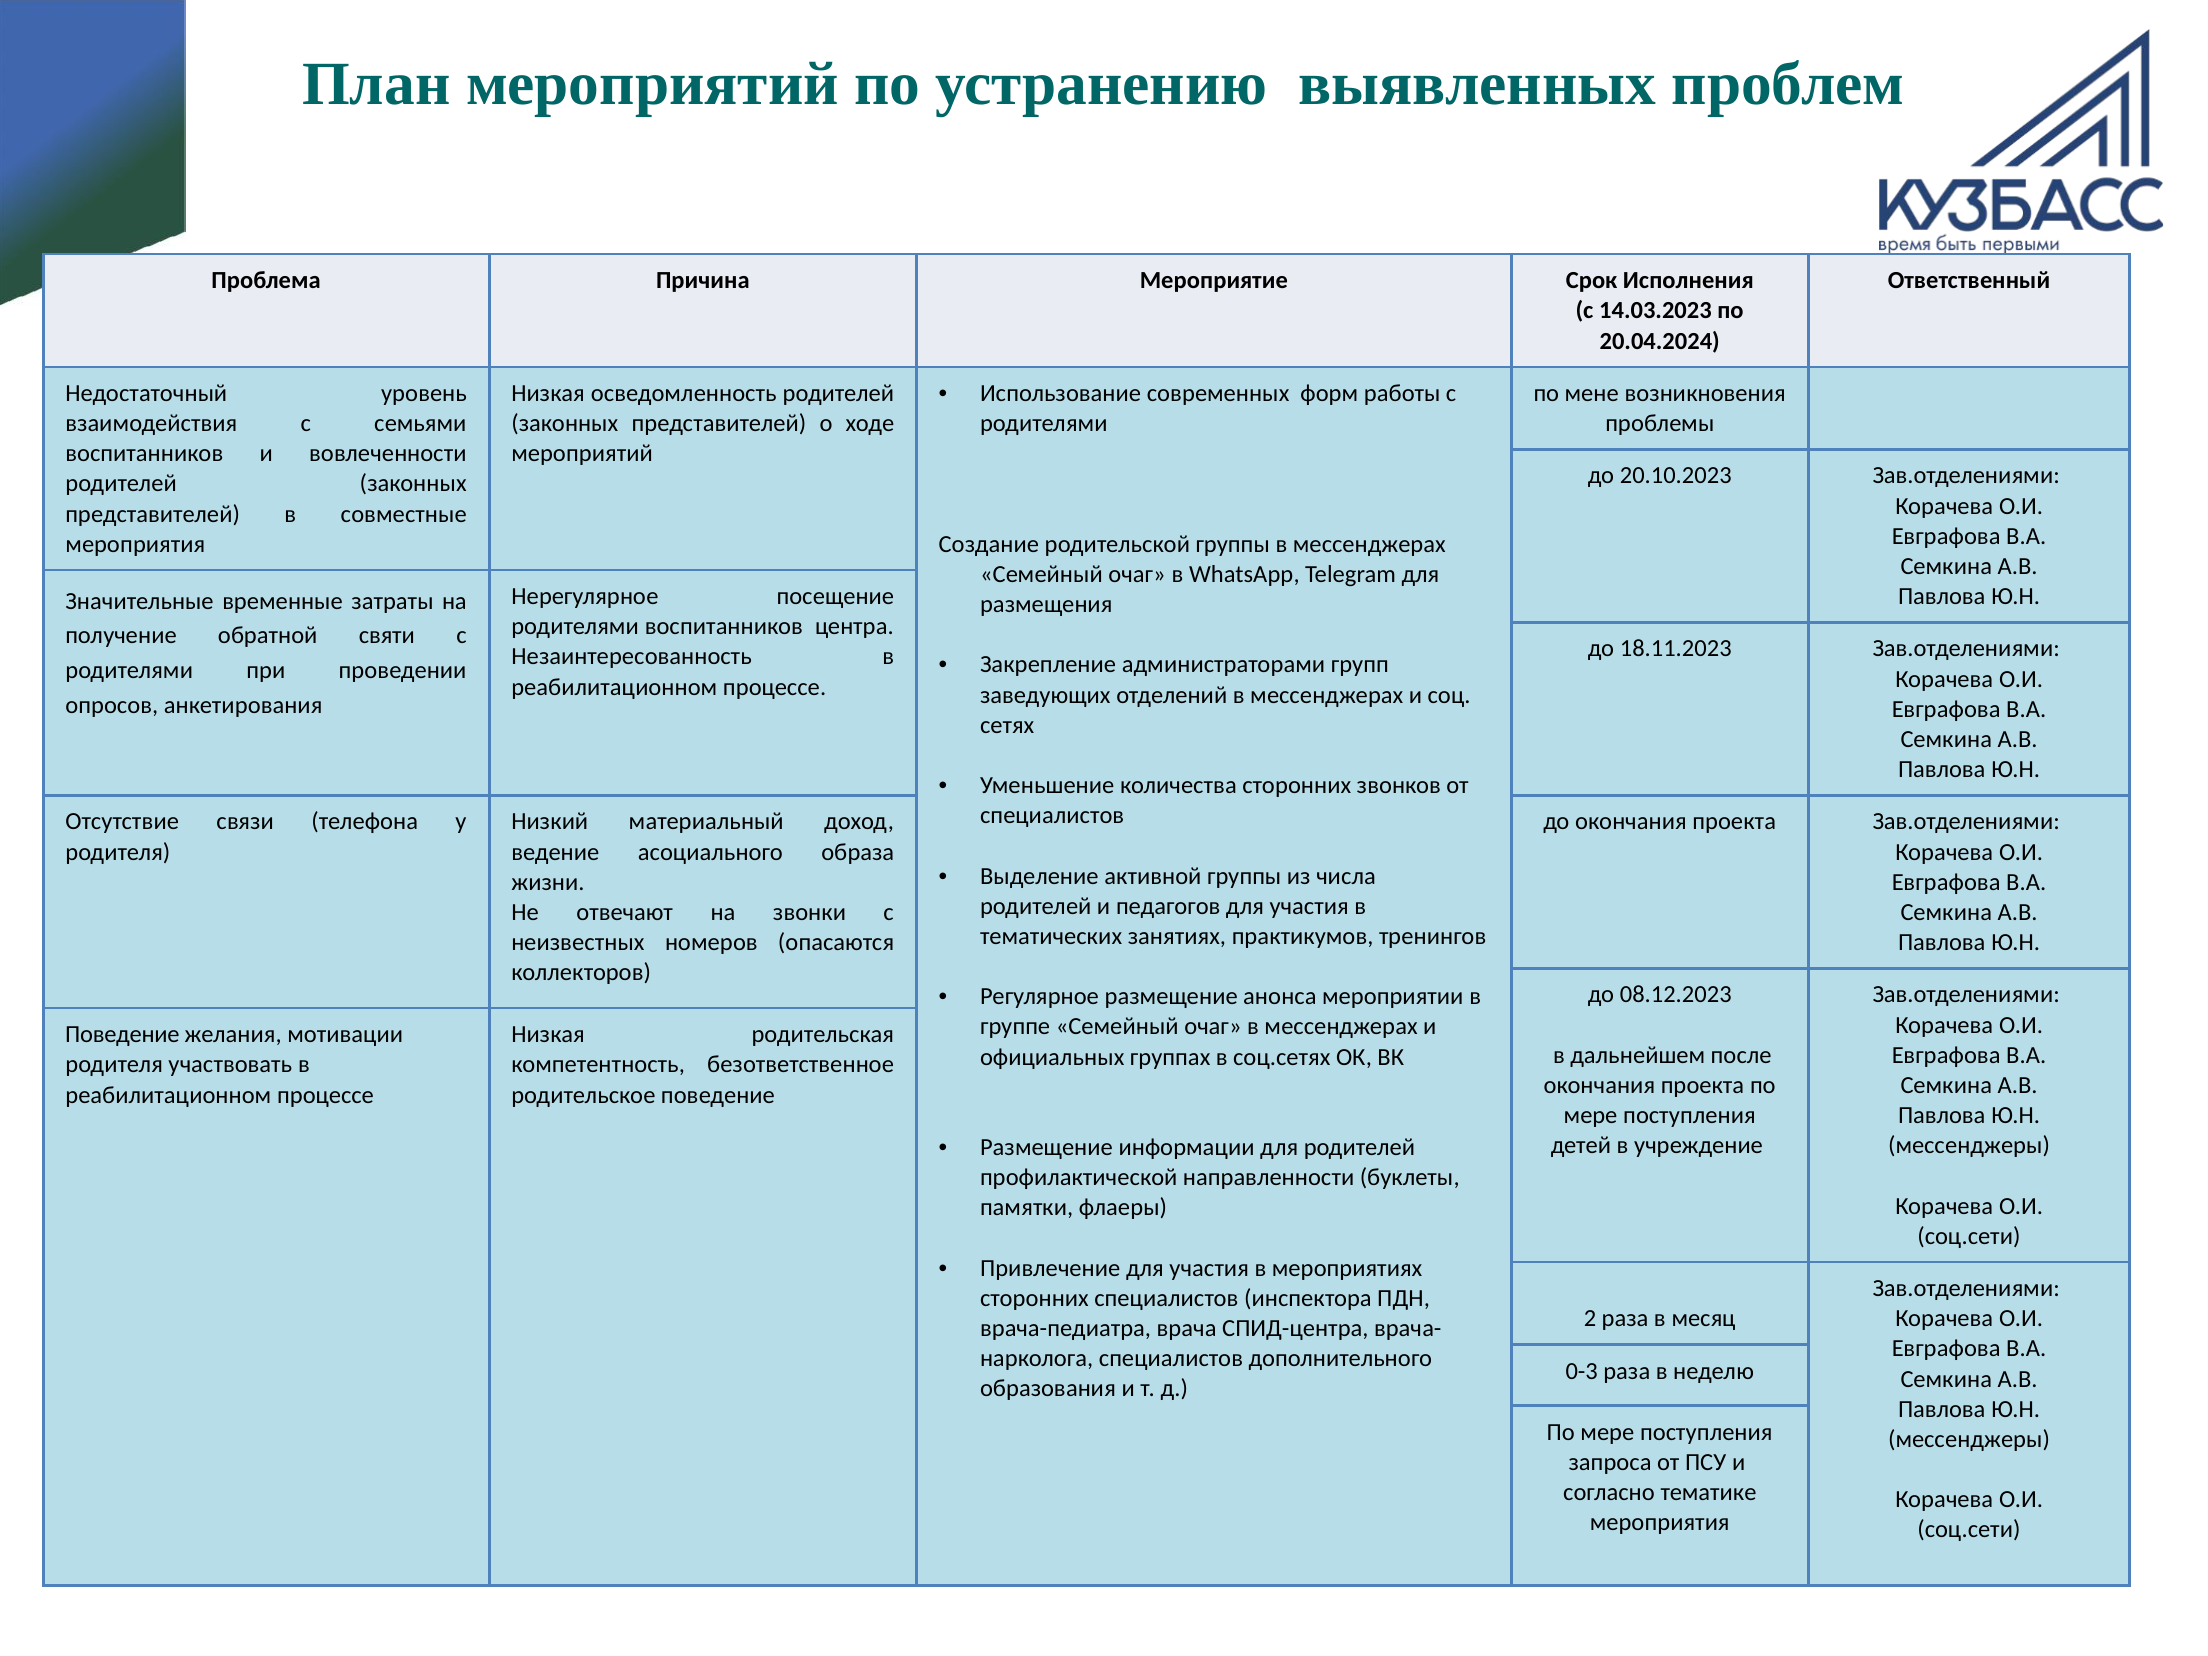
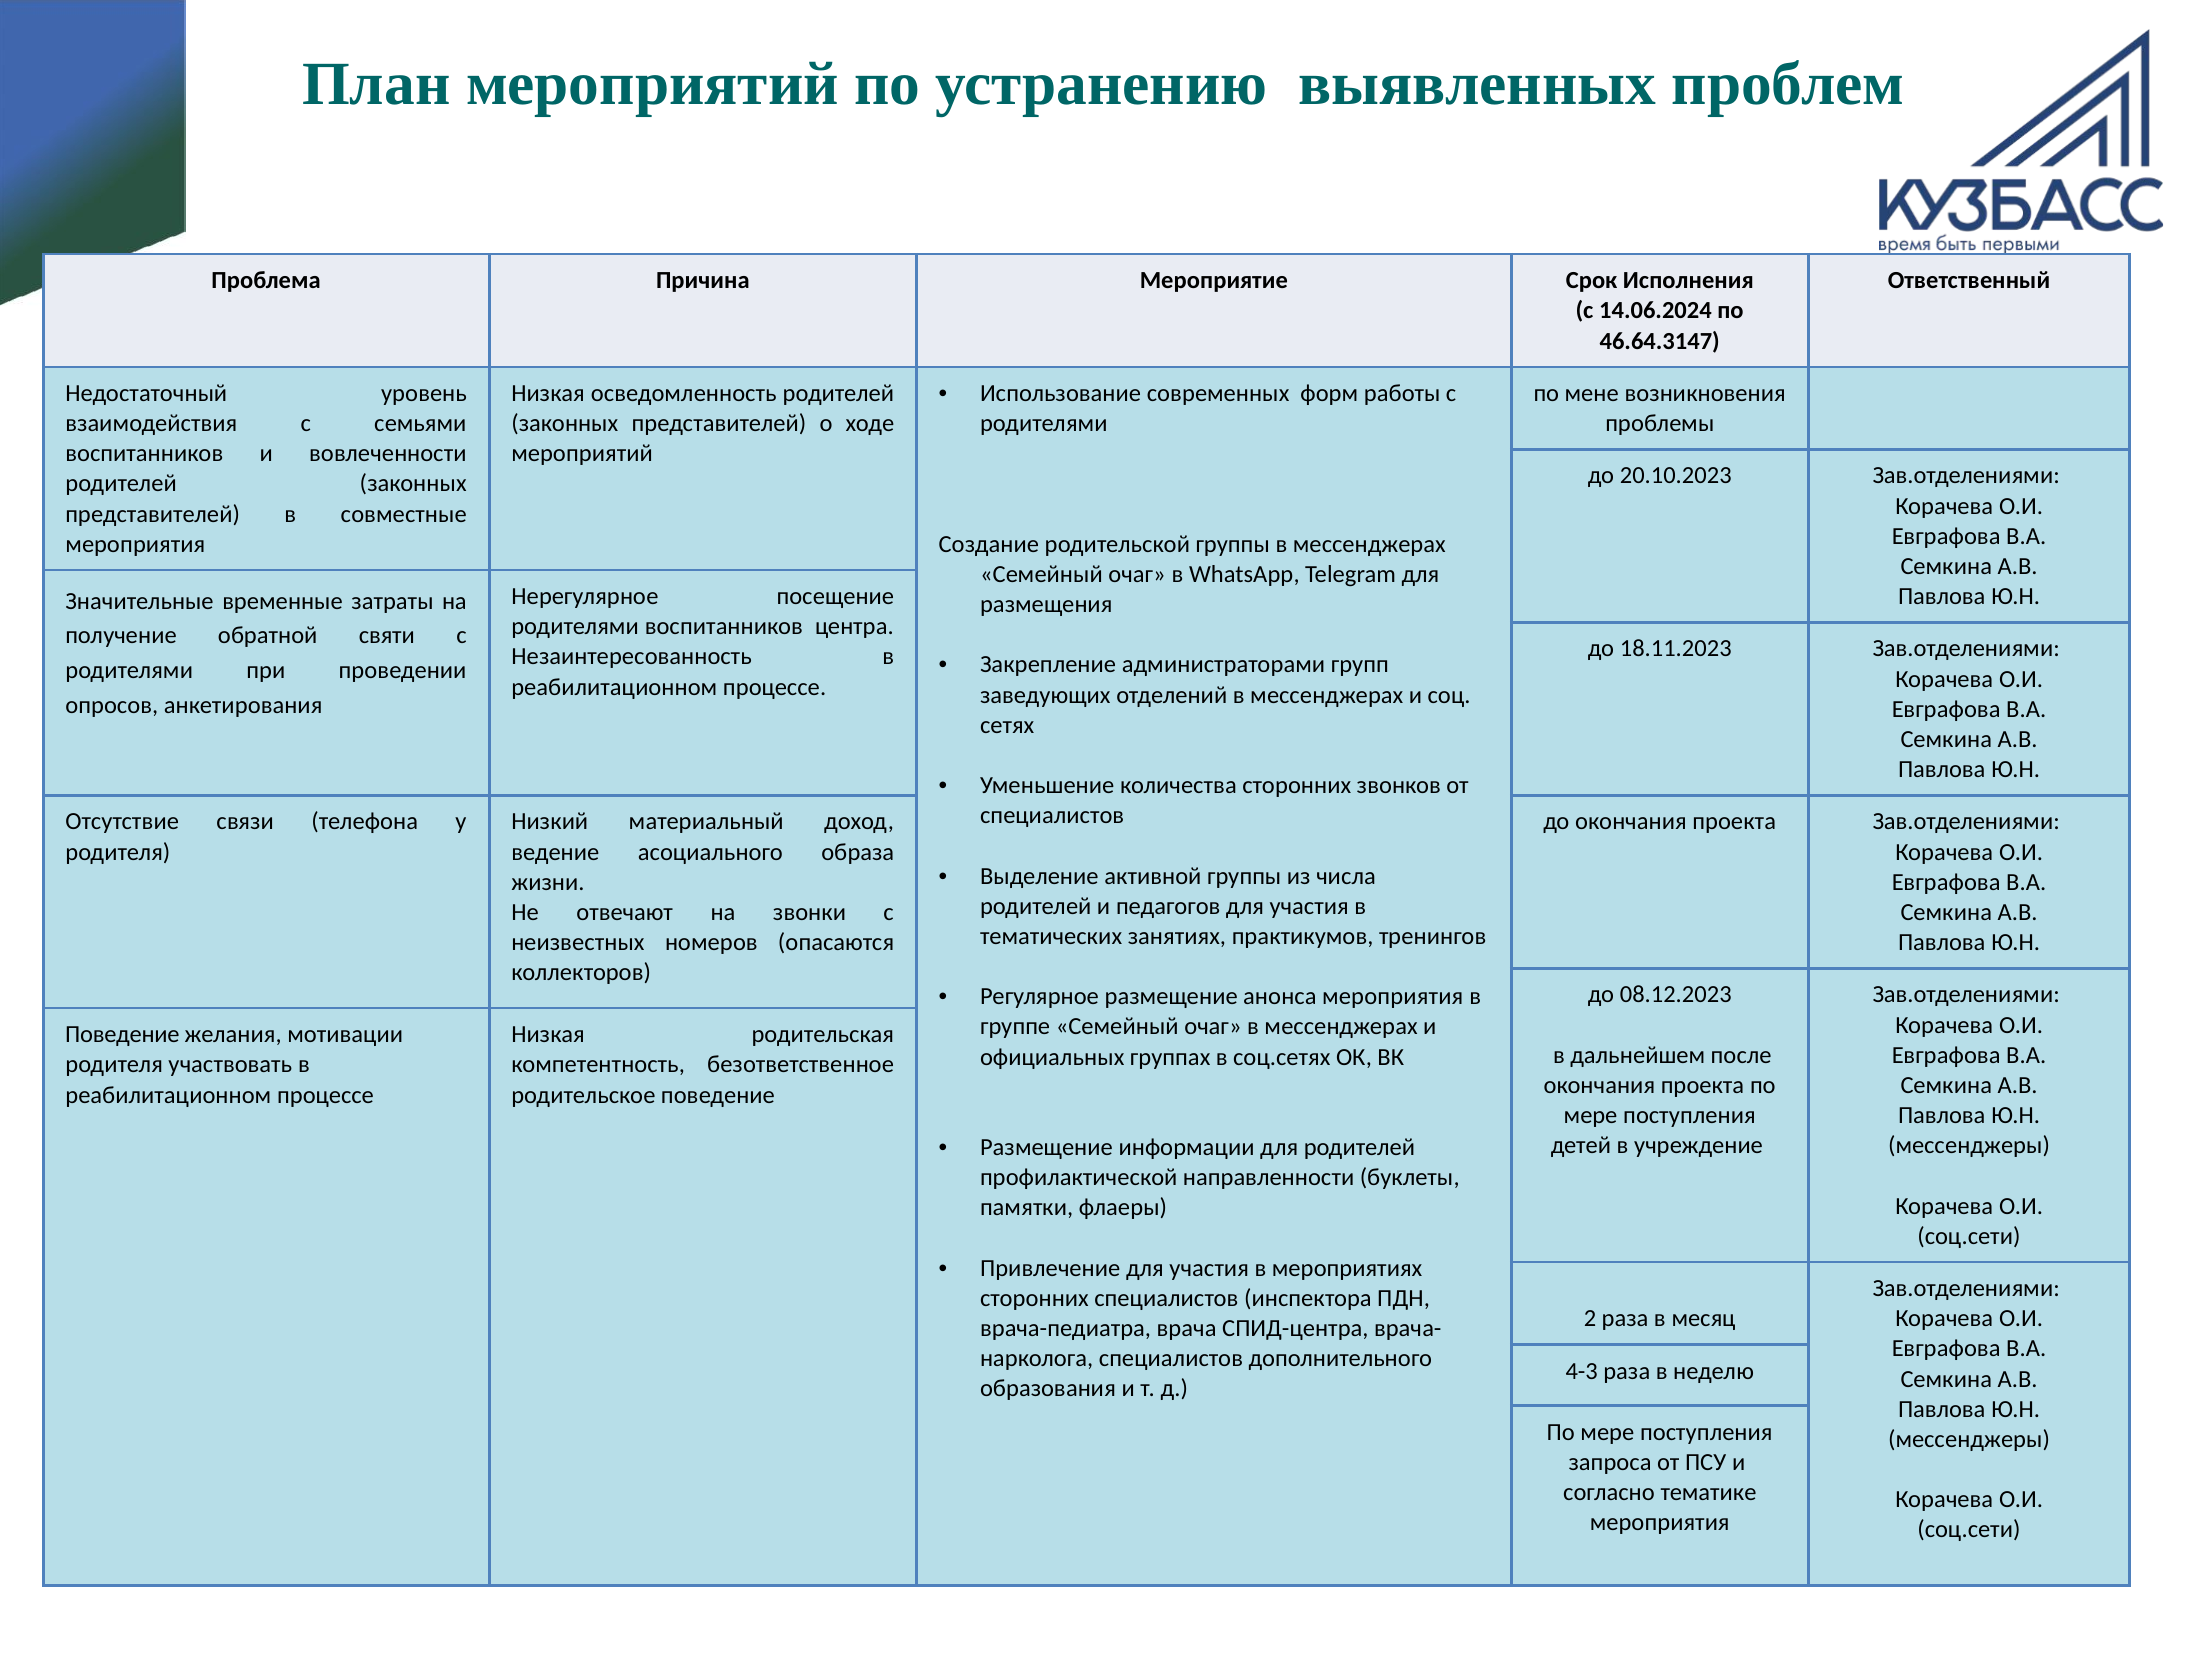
14.03.2023: 14.03.2023 -> 14.06.2024 (1655, 311)
20.04.2024: 20.04.2024 -> 46.64.3147 (1660, 341)
анонса мероприятии: мероприятии -> мероприятия (1393, 997)
0-3: 0-3 -> 4-3 (1582, 1371)
